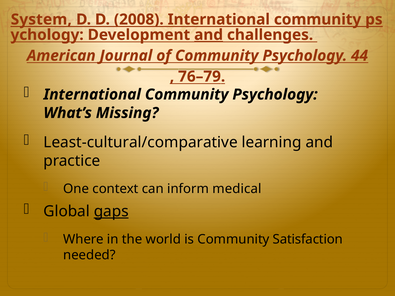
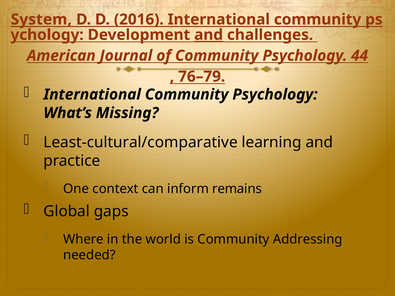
2008: 2008 -> 2016 (139, 19)
medical: medical -> remains (237, 189)
gaps underline: present -> none (111, 212)
Satisfaction: Satisfaction -> Addressing (308, 240)
